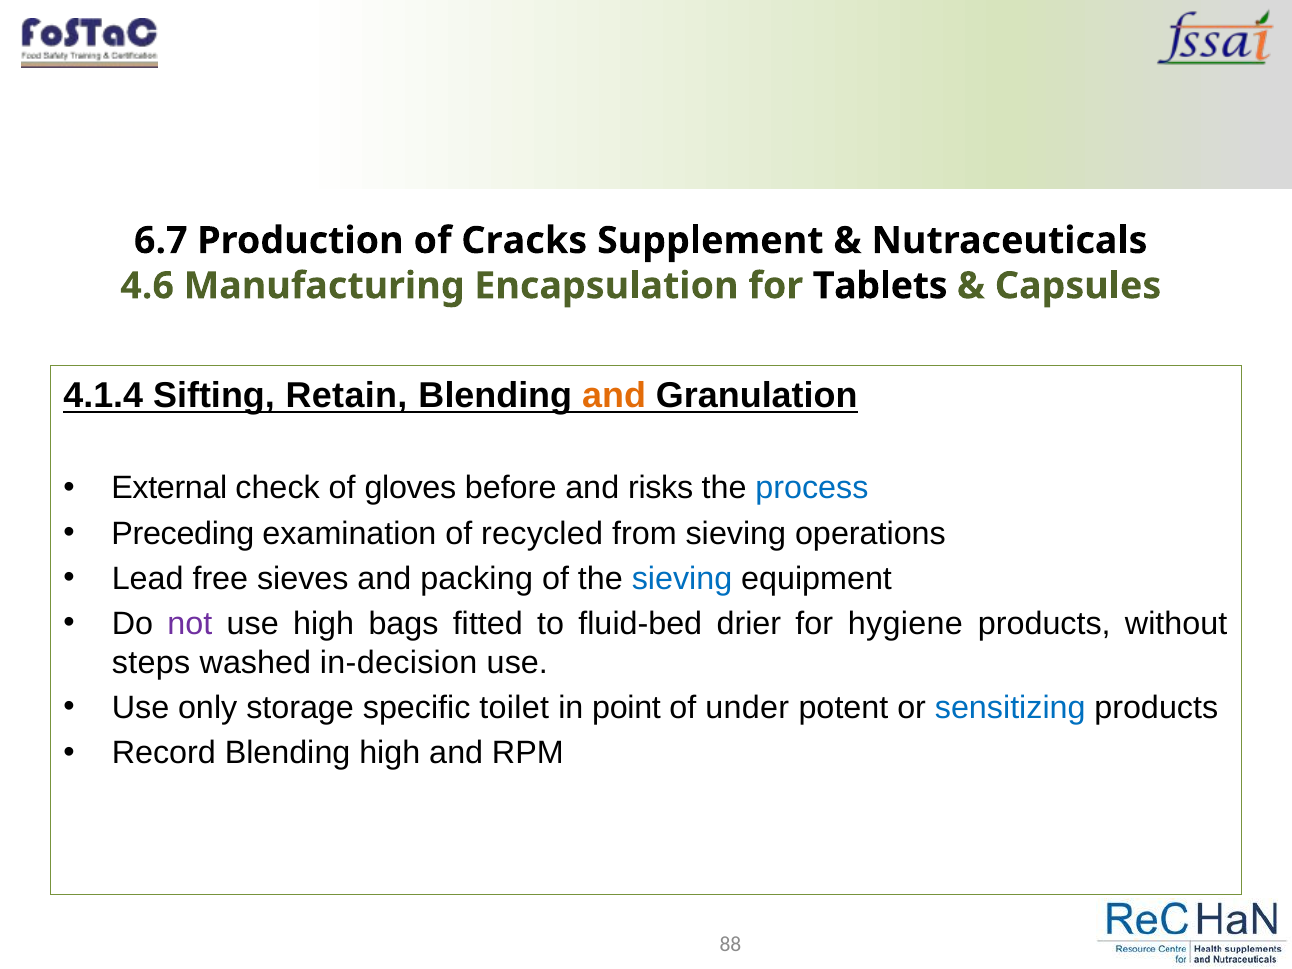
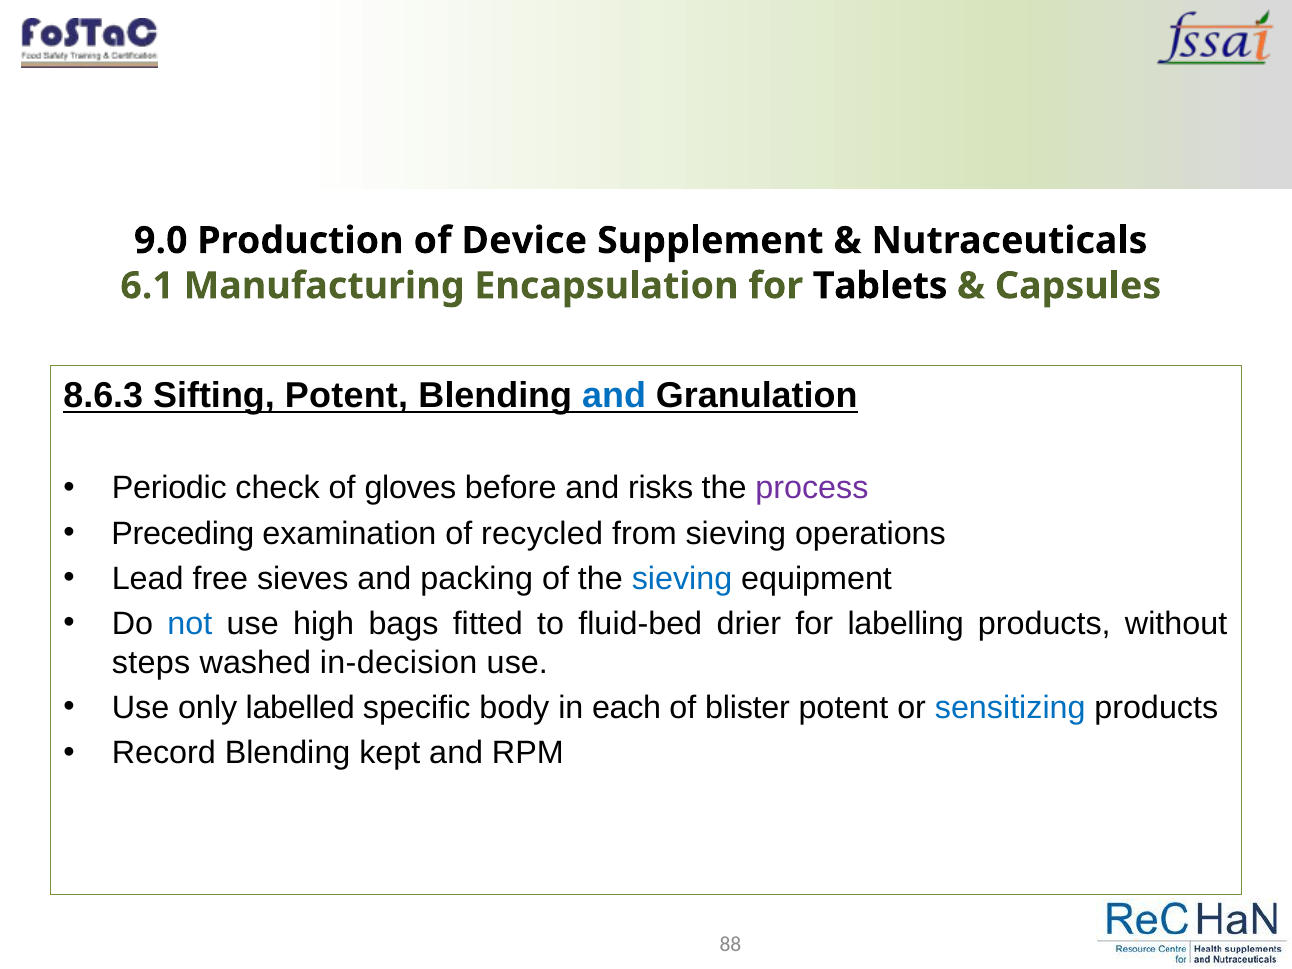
6.7: 6.7 -> 9.0 (161, 241)
Cracks: Cracks -> Device (524, 241)
4.6: 4.6 -> 6.1 (147, 286)
4.1.4: 4.1.4 -> 8.6.3 (103, 396)
Sifting Retain: Retain -> Potent (347, 396)
and colour: orange -> blue (614, 396)
External: External -> Periodic (169, 488)
process colour: blue -> purple (812, 488)
not colour: purple -> blue (190, 624)
hygiene: hygiene -> labelling (906, 624)
storage: storage -> labelled (300, 708)
toilet: toilet -> body (514, 708)
point: point -> each (627, 708)
under: under -> blister (748, 708)
Blending high: high -> kept (390, 753)
